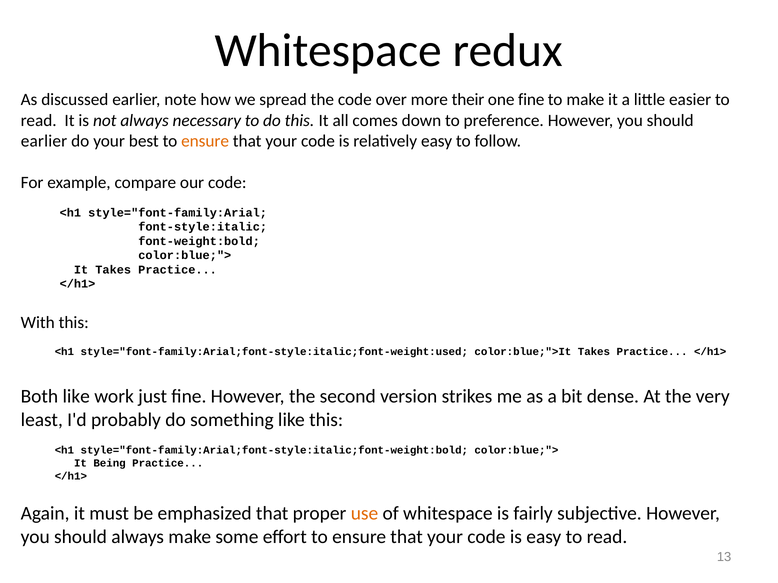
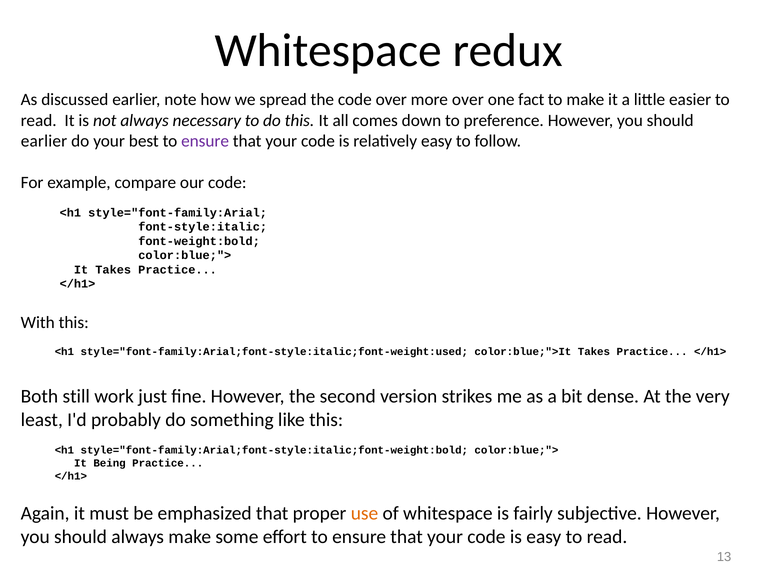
more their: their -> over (468, 100)
one fine: fine -> fact (531, 100)
ensure colour: orange -> purple (205, 141)
Both like: like -> still (76, 397)
